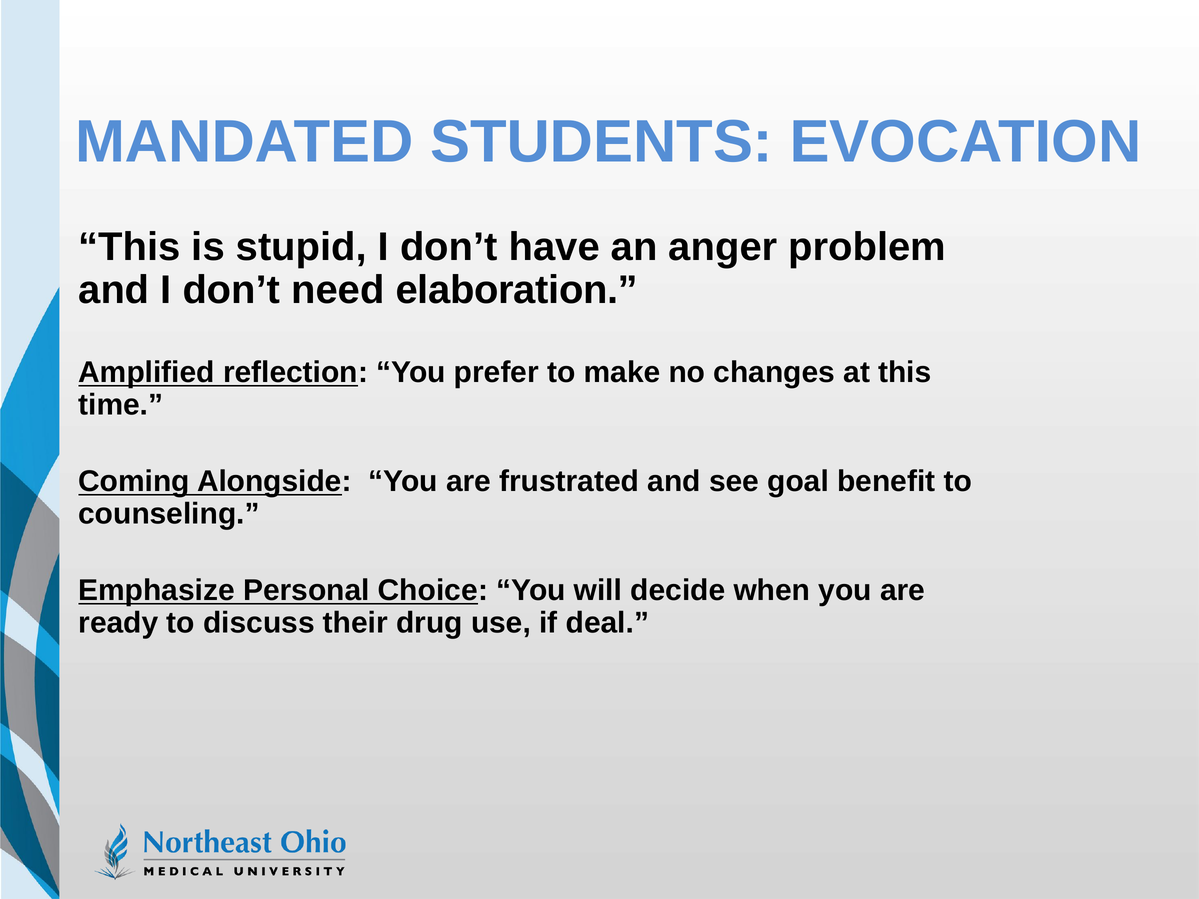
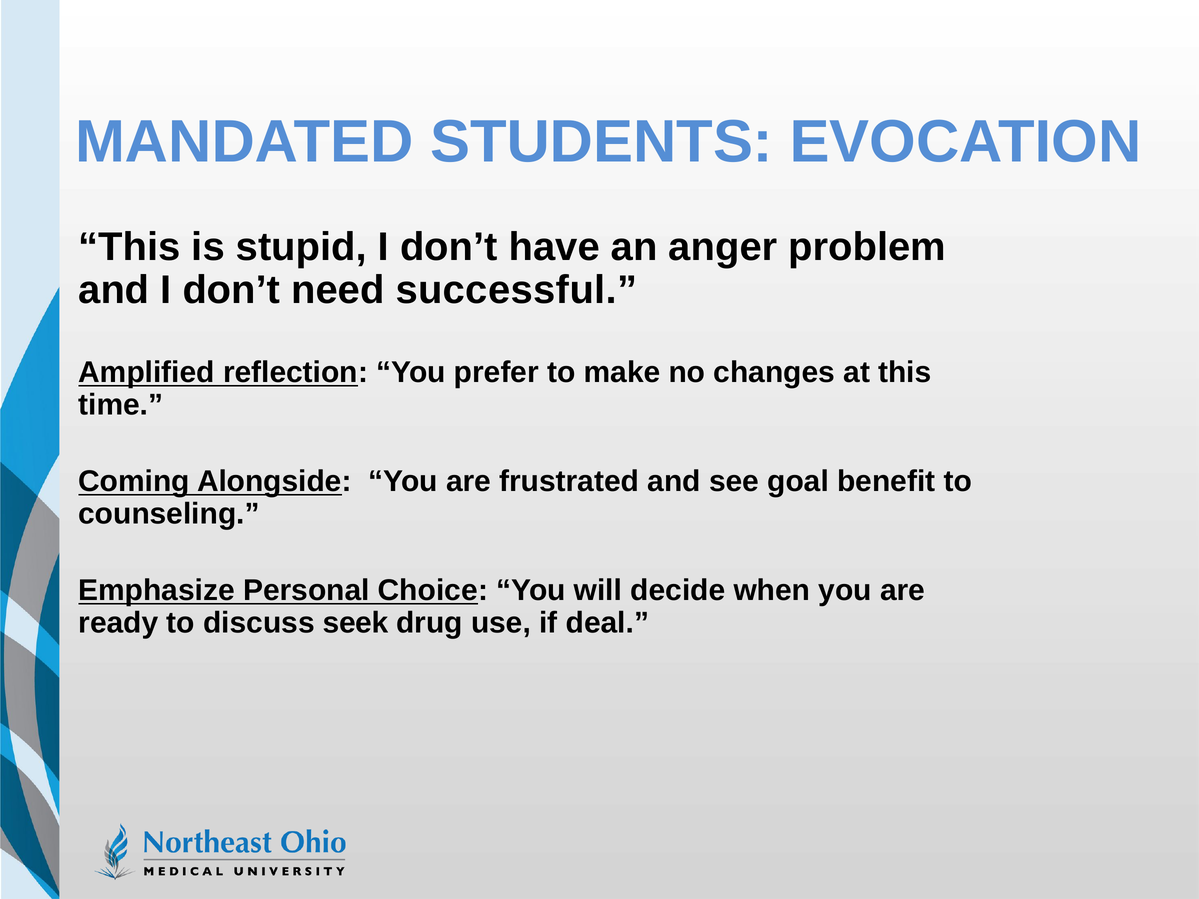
elaboration: elaboration -> successful (516, 290)
their: their -> seek (356, 623)
